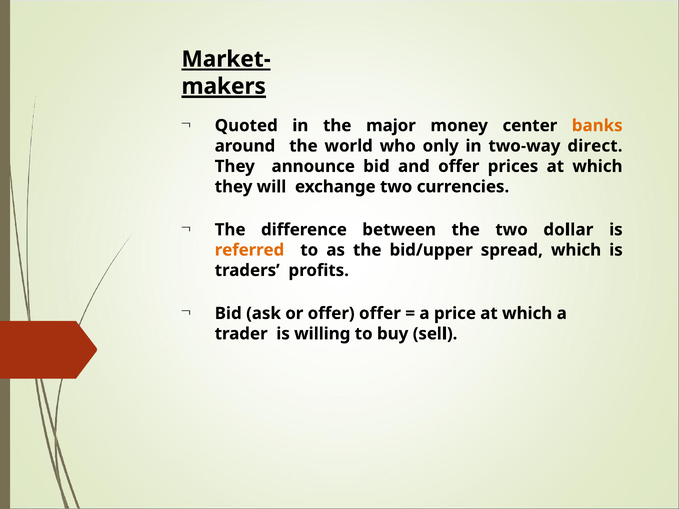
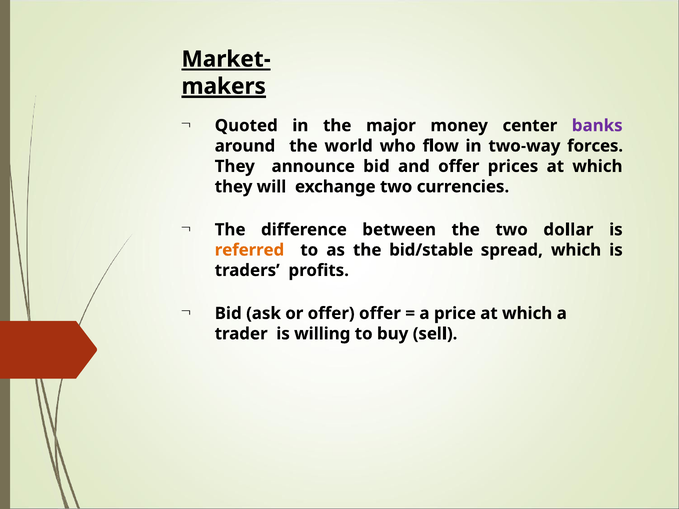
banks colour: orange -> purple (597, 126)
only: only -> flow (441, 146)
direct: direct -> forces (595, 146)
bid/upper: bid/upper -> bid/stable (431, 250)
